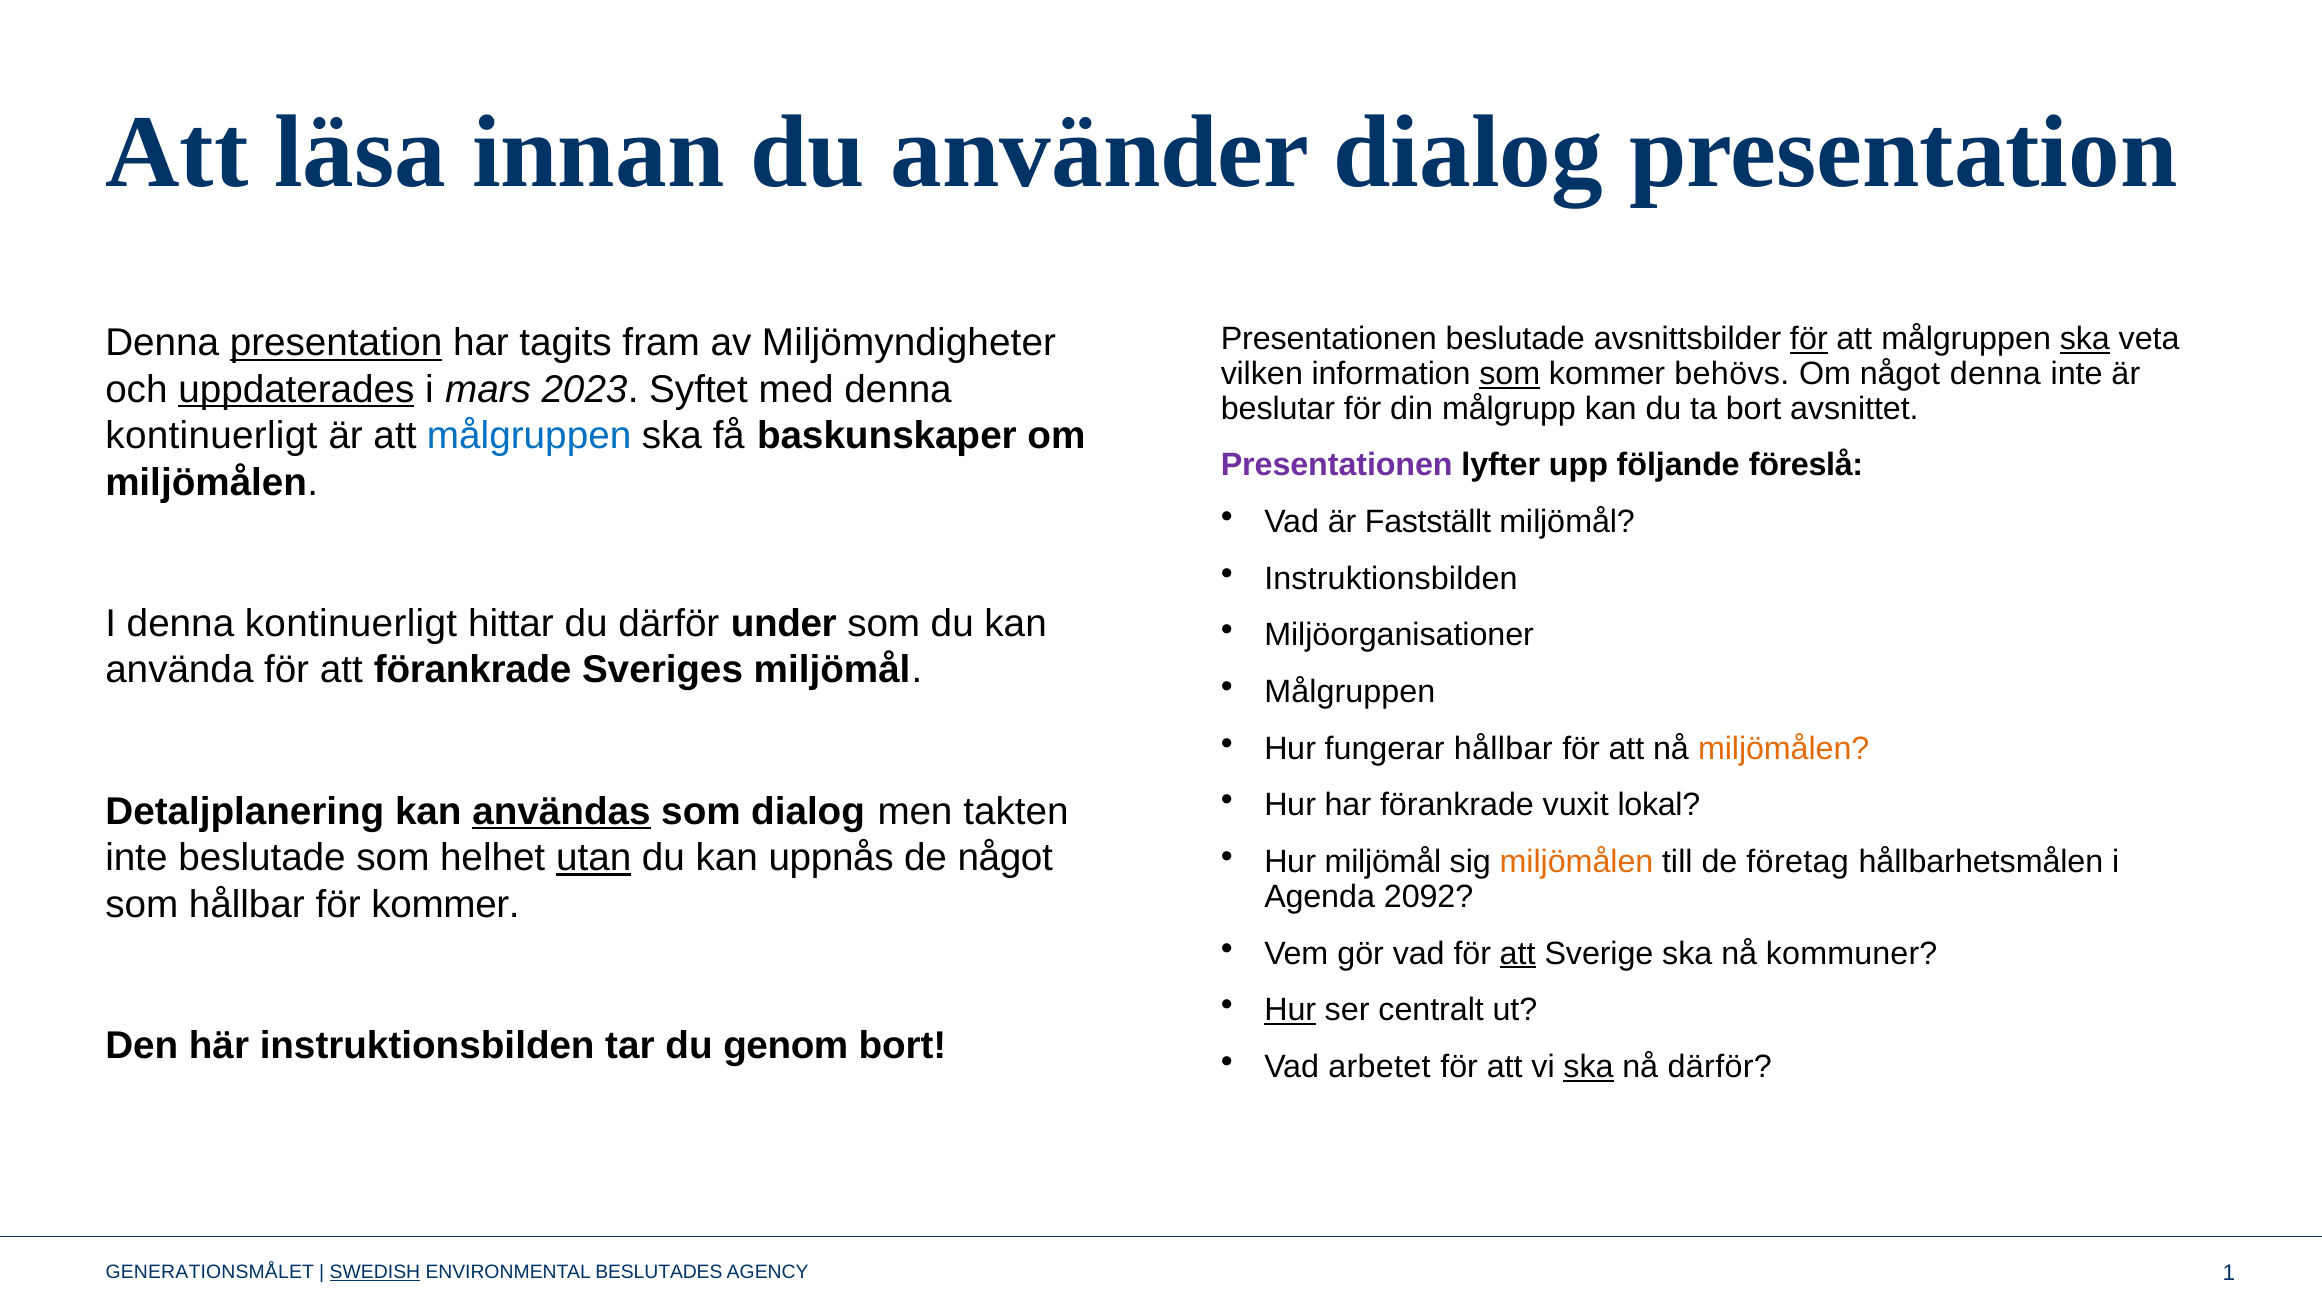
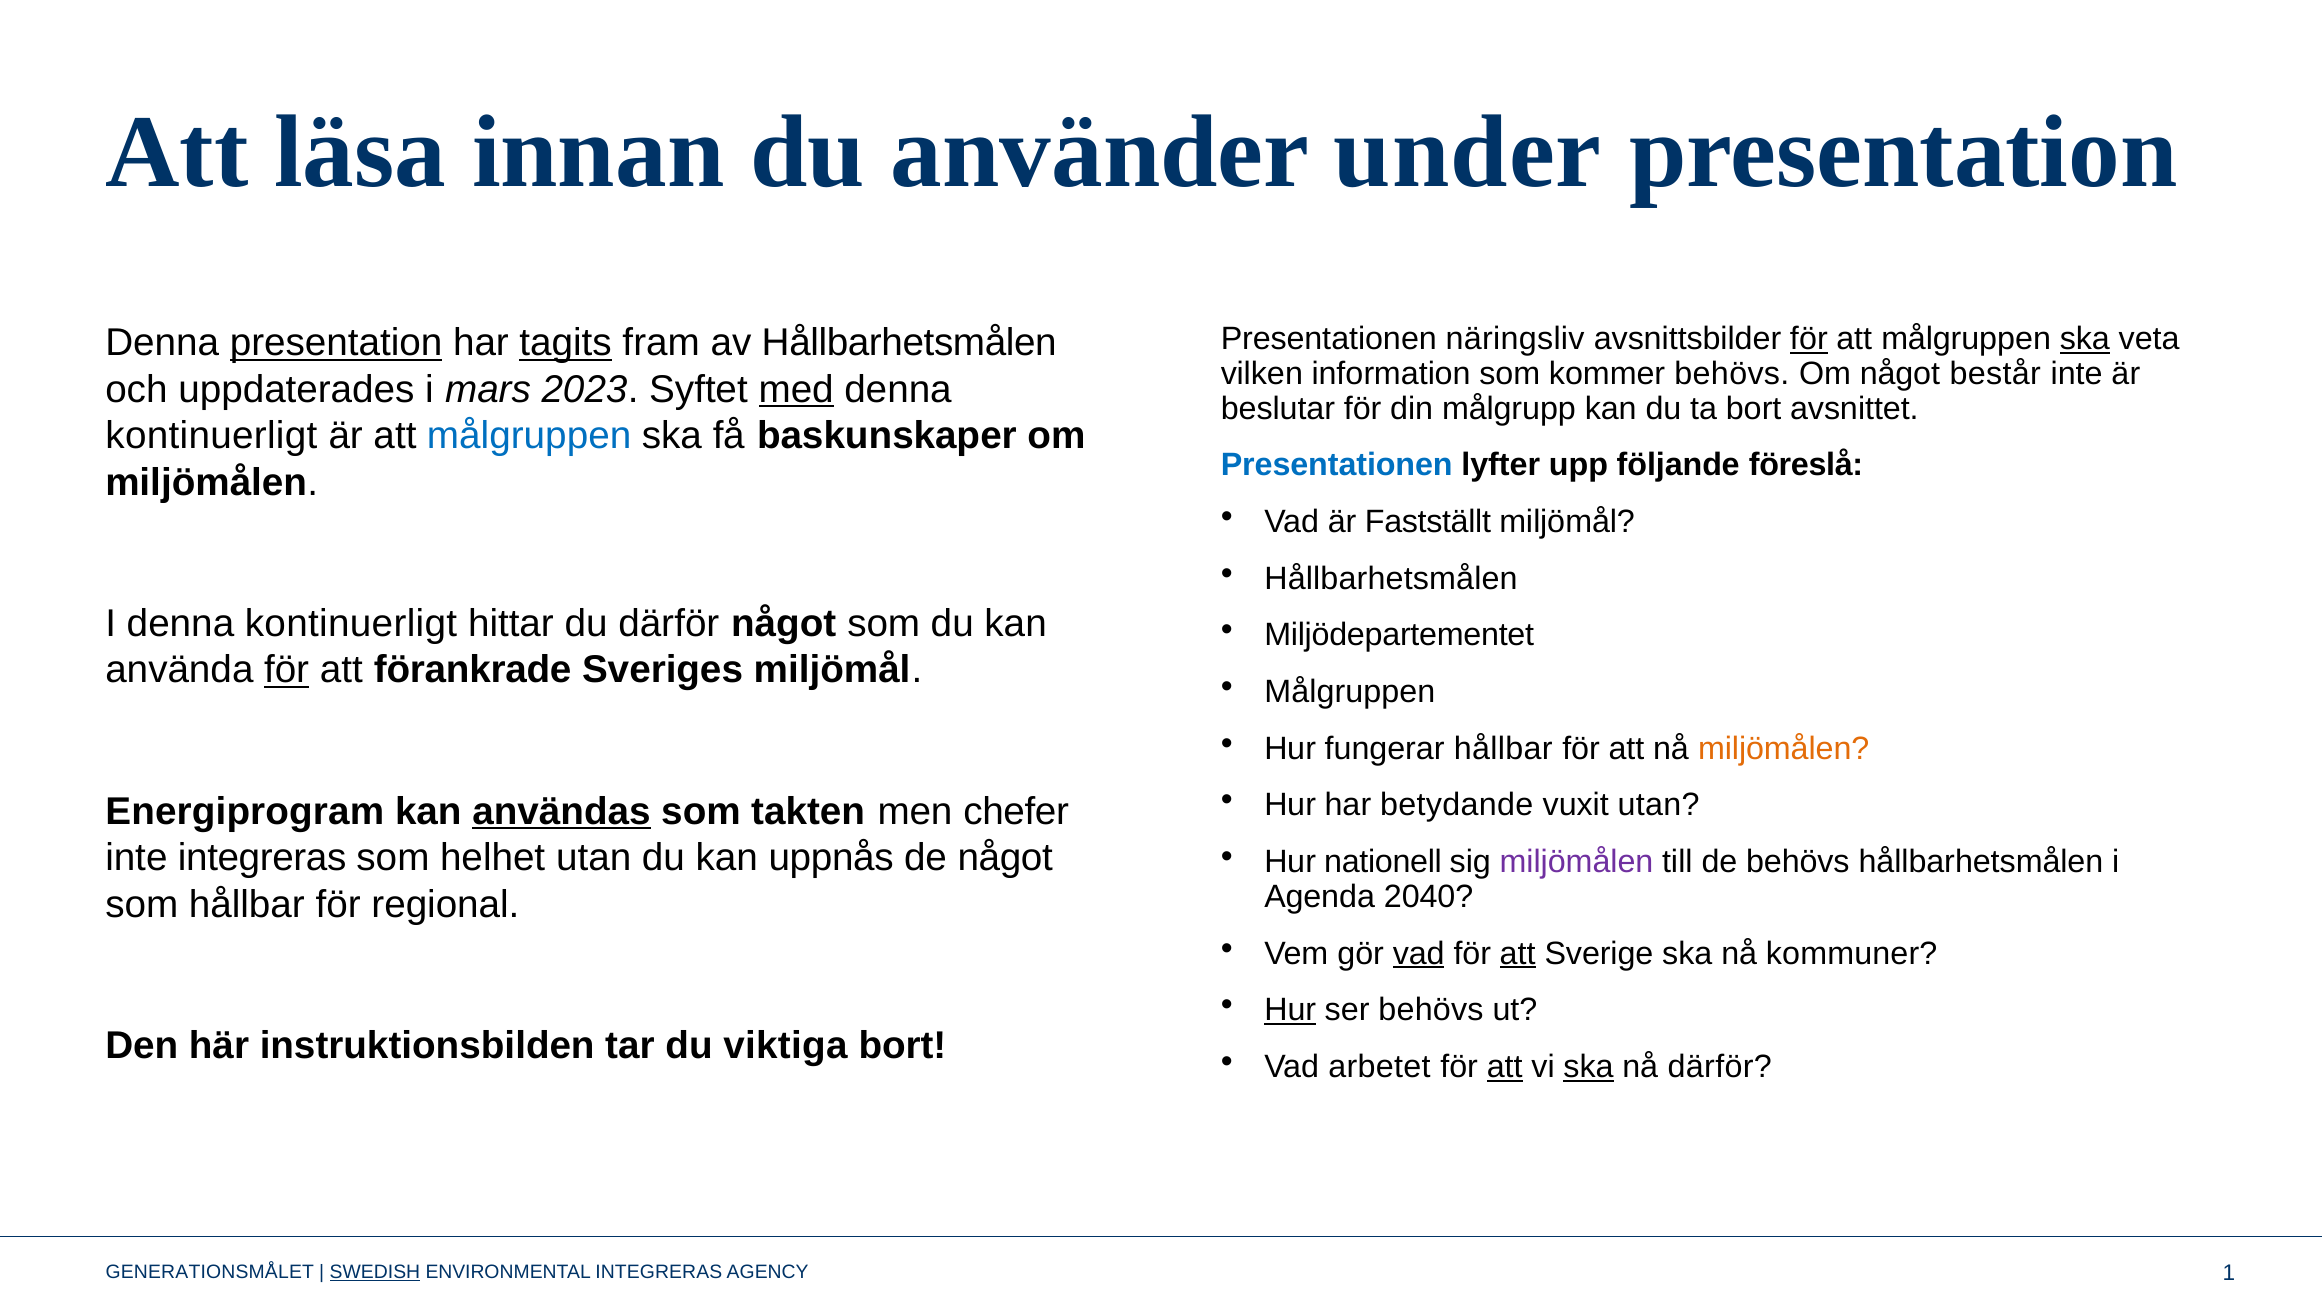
använder dialog: dialog -> under (1468, 153)
Presentationen beslutade: beslutade -> näringsliv (1515, 339)
tagits underline: none -> present (566, 343)
av Miljömyndigheter: Miljömyndigheter -> Hållbarhetsmålen (909, 343)
som underline: present -> none (1510, 374)
något denna: denna -> består (1995, 374)
uppdaterades underline: present -> none (296, 390)
med underline: none -> present (796, 390)
Presentationen colour: purple -> blue (1337, 465)
Instruktionsbilden: Instruktionsbilden -> Hållbarhetsmålen (1391, 579)
därför under: under -> något (784, 624)
Miljöorganisationer: Miljöorganisationer -> Miljödepartementet (1399, 635)
för underline: none -> present (287, 670)
har förankrade: förankrade -> betydande (1457, 805)
vuxit lokal: lokal -> utan (1659, 805)
Detaljplanering: Detaljplanering -> Energiprogram (245, 812)
som dialog: dialog -> takten (808, 812)
takten: takten -> chefer (1016, 812)
inte beslutade: beslutade -> integreras (262, 858)
utan underline: present -> none (594, 858)
Hur miljömål: miljömål -> nationell (1383, 862)
miljömålen colour: orange -> purple (1576, 862)
de företag: företag -> behövs (1798, 862)
2092: 2092 -> 2040 (1429, 897)
för kommer: kommer -> regional (445, 904)
vad underline: none -> present (1419, 954)
ser centralt: centralt -> behövs (1431, 1010)
genom: genom -> viktiga (785, 1046)
att underline: none -> present (1505, 1067)
ENVIRONMENTAL BESLUTADES: BESLUTADES -> INTEGRERAS (659, 1273)
